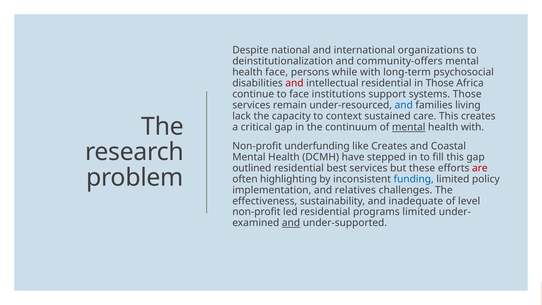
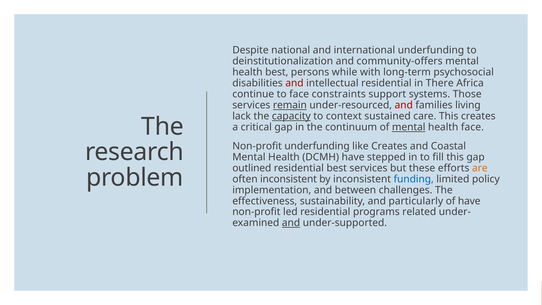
international organizations: organizations -> underfunding (431, 50)
health face: face -> best (277, 72)
in Those: Those -> There (440, 83)
institutions: institutions -> constraints (339, 94)
remain underline: none -> present (290, 105)
and colour: blue -> red (404, 105)
capacity underline: none -> present (291, 116)
health with: with -> face (472, 127)
are colour: red -> orange (480, 168)
often highlighting: highlighting -> inconsistent (288, 179)
relatives: relatives -> between (355, 190)
inadequate: inadequate -> particularly (416, 201)
of level: level -> have (469, 201)
programs limited: limited -> related (419, 212)
